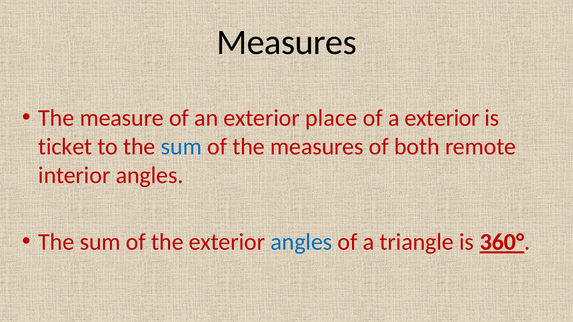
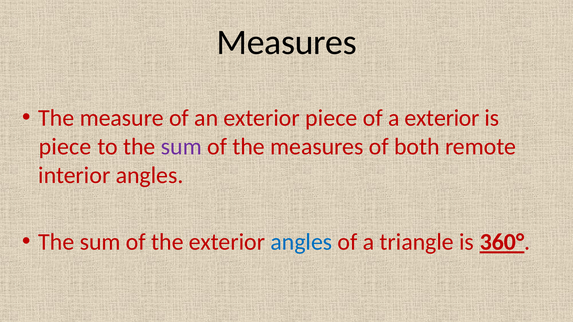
exterior place: place -> piece (331, 118)
ticket: ticket -> piece (65, 147)
sum colour: blue -> purple (181, 147)
